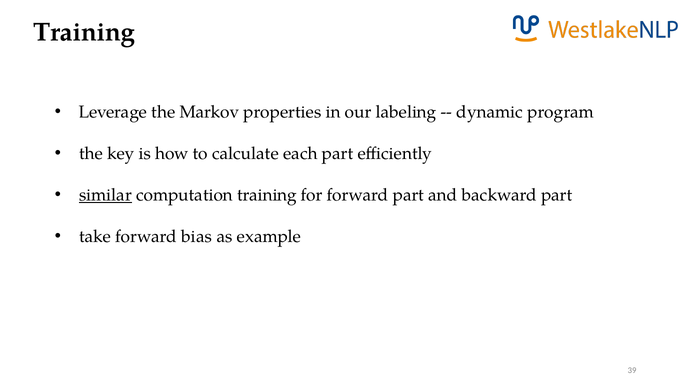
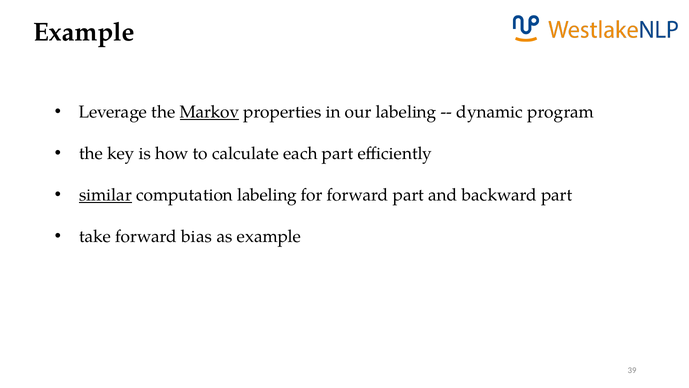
Training: Training -> Example (84, 32)
Markov underline: none -> present (209, 112)
computation training: training -> labeling (267, 195)
